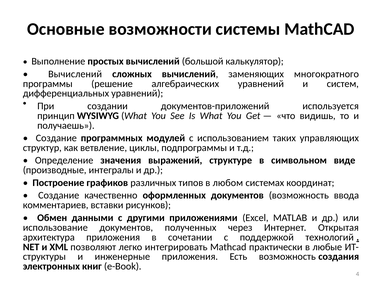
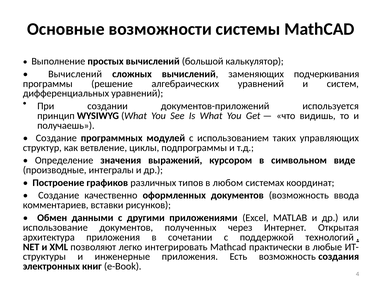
многократного: многократного -> подчеркивания (327, 74)
структуре: структуре -> курсором (231, 160)
